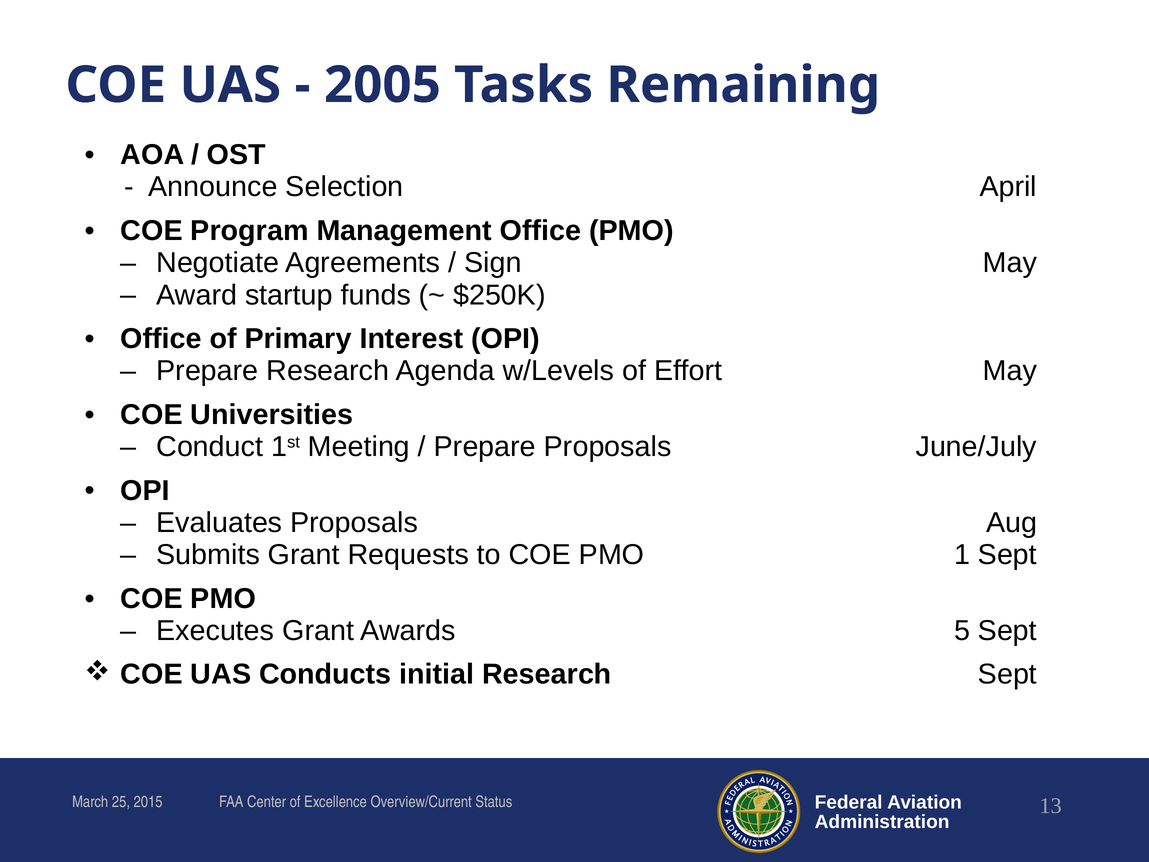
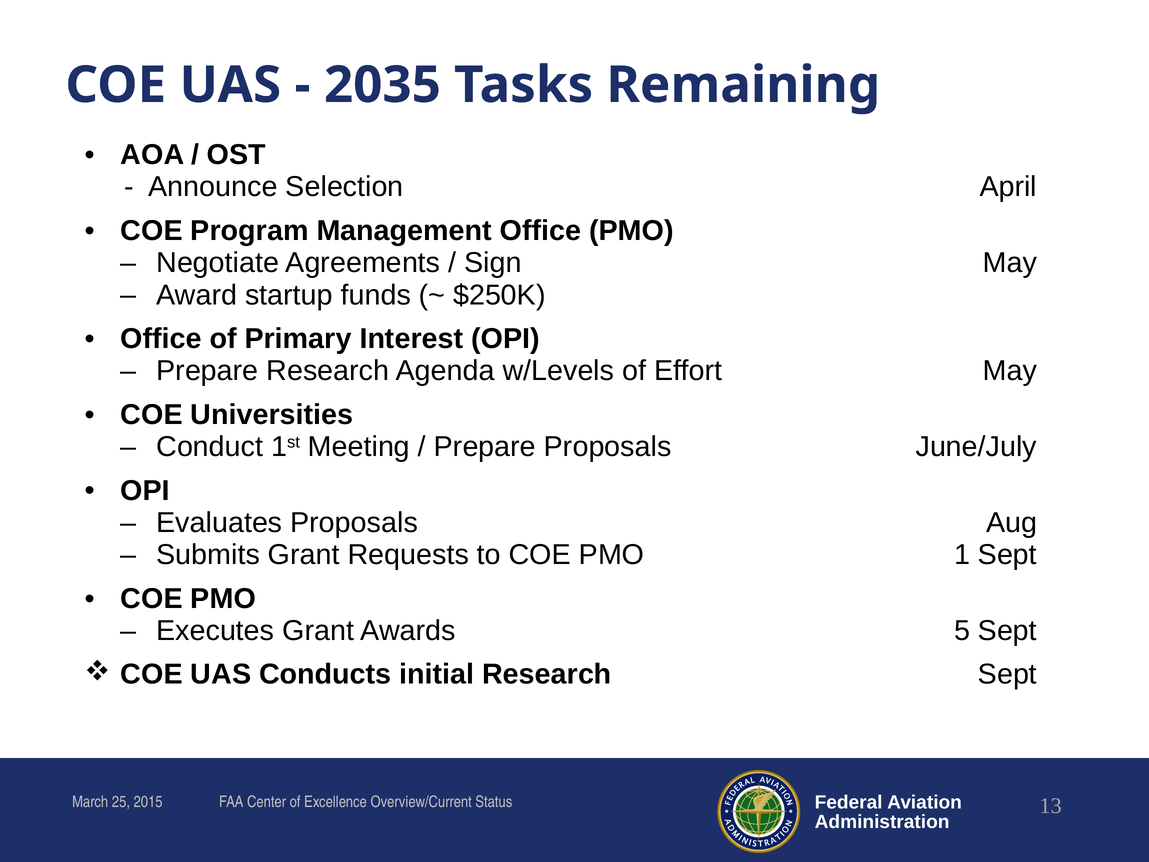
2005: 2005 -> 2035 (382, 85)
